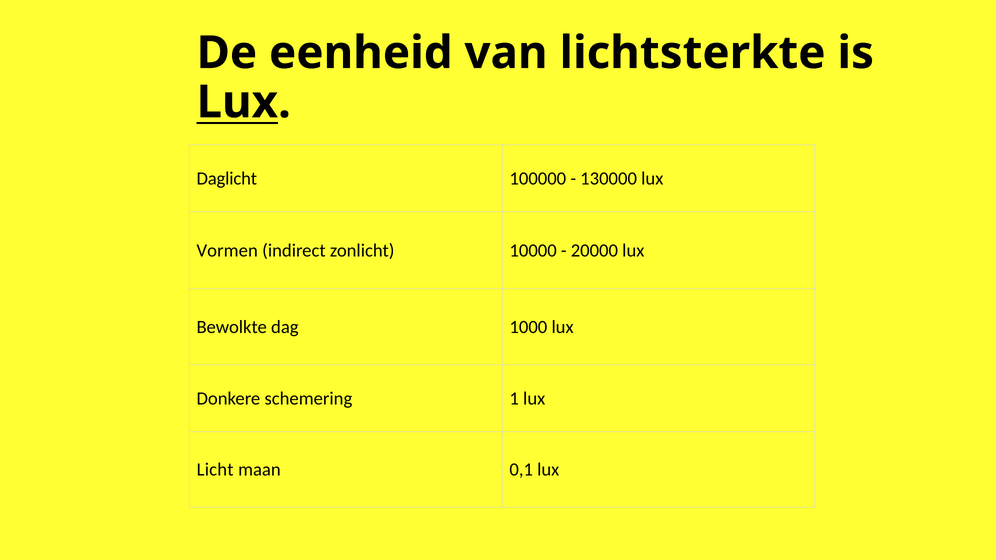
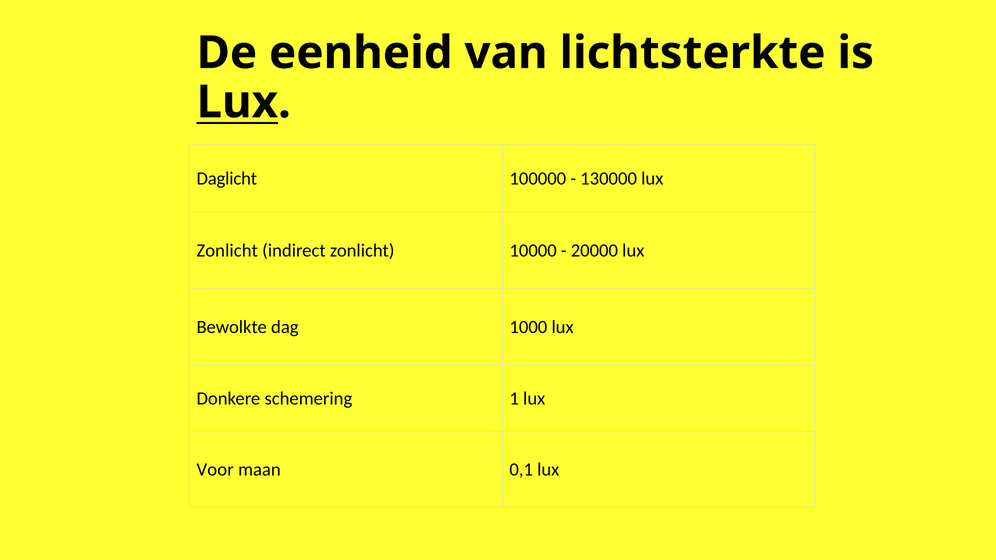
Vormen: Vormen -> Zonlicht (227, 251)
Licht: Licht -> Voor (215, 470)
